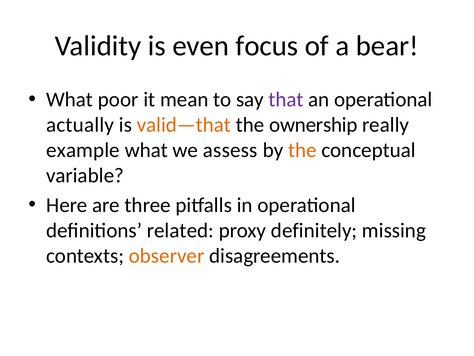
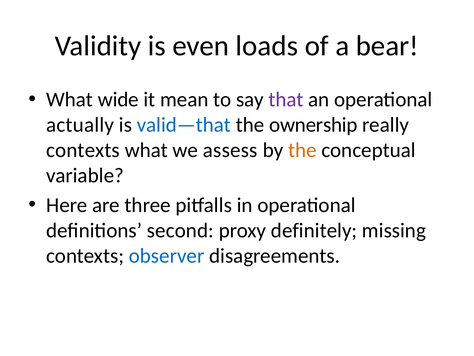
focus: focus -> loads (267, 46)
poor: poor -> wide (118, 99)
valid—that colour: orange -> blue (184, 125)
example: example -> contexts (83, 150)
related: related -> second (180, 230)
observer colour: orange -> blue (167, 255)
